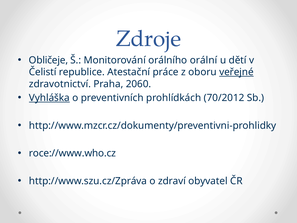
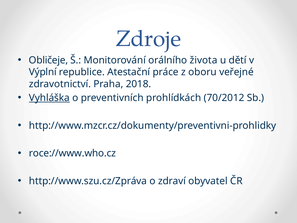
orální: orální -> života (204, 60)
Čelistí: Čelistí -> Výplní (43, 72)
veřejné underline: present -> none (236, 72)
2060: 2060 -> 2018 (138, 84)
